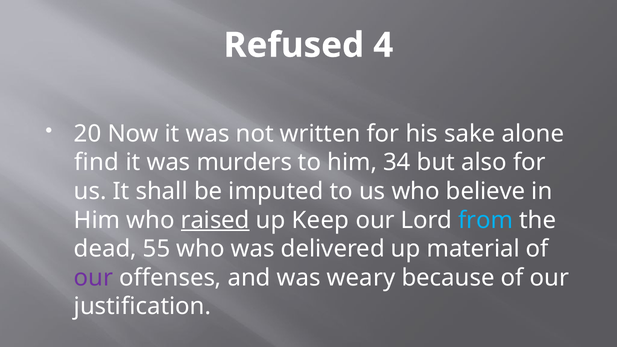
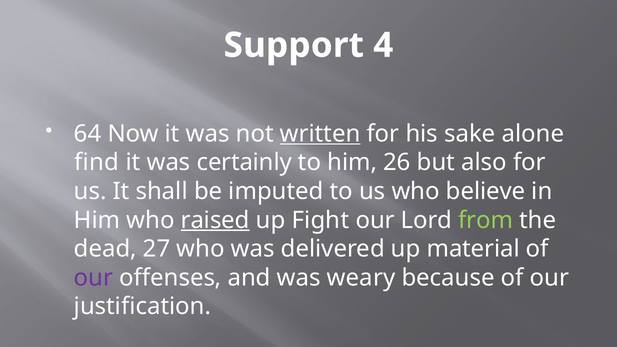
Refused: Refused -> Support (294, 45)
20: 20 -> 64 (88, 134)
written underline: none -> present (320, 134)
murders: murders -> certainly (244, 163)
34: 34 -> 26 (397, 163)
Keep: Keep -> Fight (320, 220)
from colour: light blue -> light green (486, 220)
55: 55 -> 27 (157, 249)
